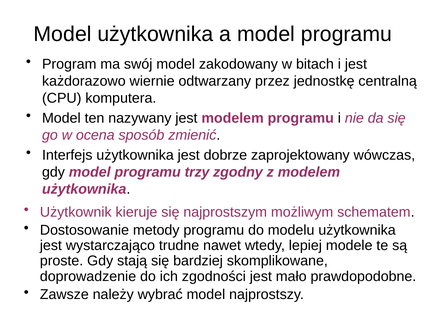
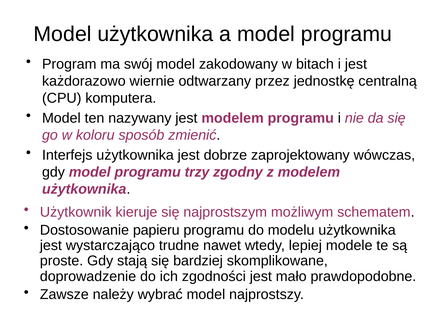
ocena: ocena -> koloru (95, 135)
metody: metody -> papieru (156, 230)
